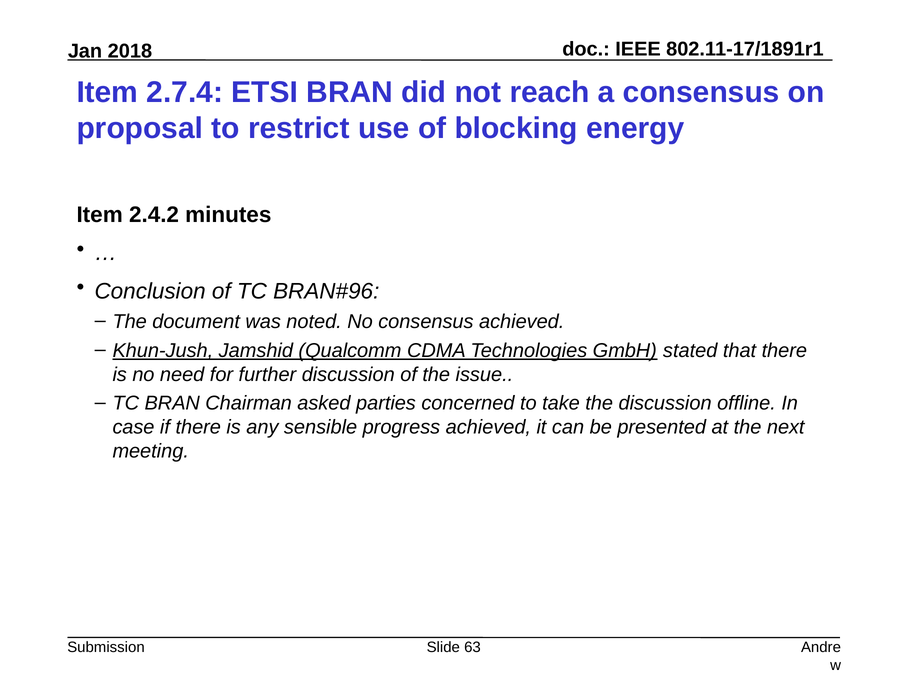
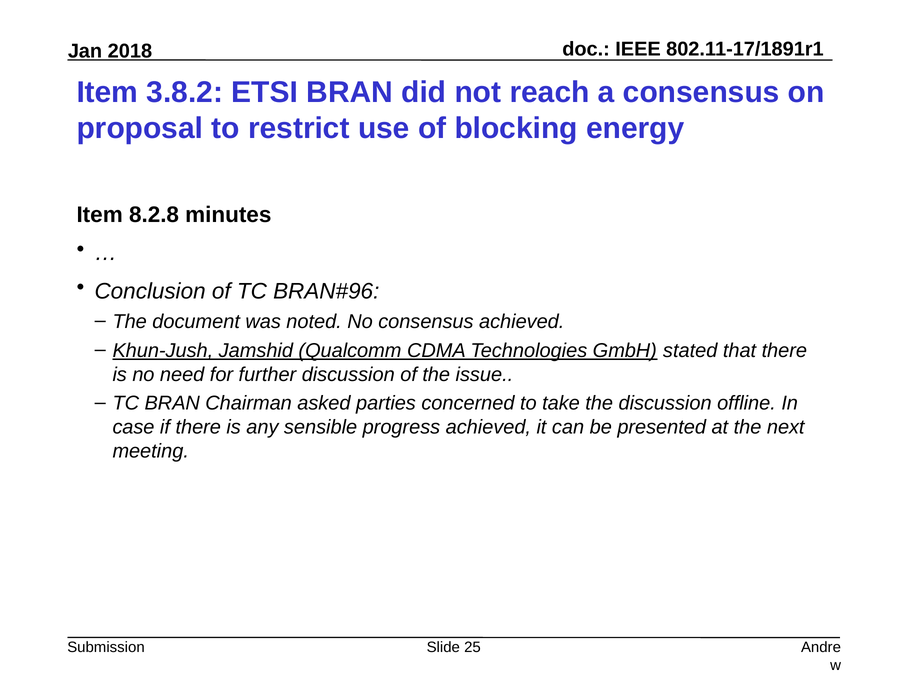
2.7.4: 2.7.4 -> 3.8.2 (185, 92)
2.4.2: 2.4.2 -> 8.2.8 (154, 215)
63: 63 -> 25 (472, 647)
